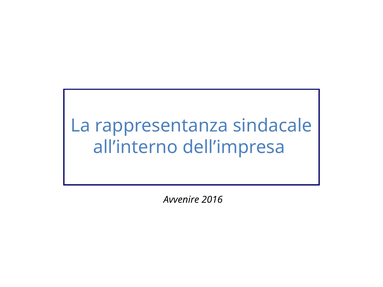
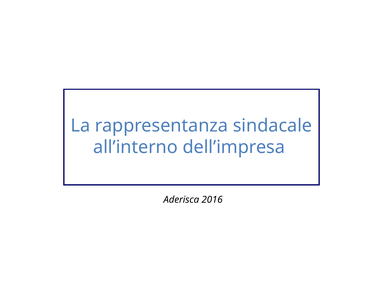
Avvenire: Avvenire -> Aderisca (181, 200)
